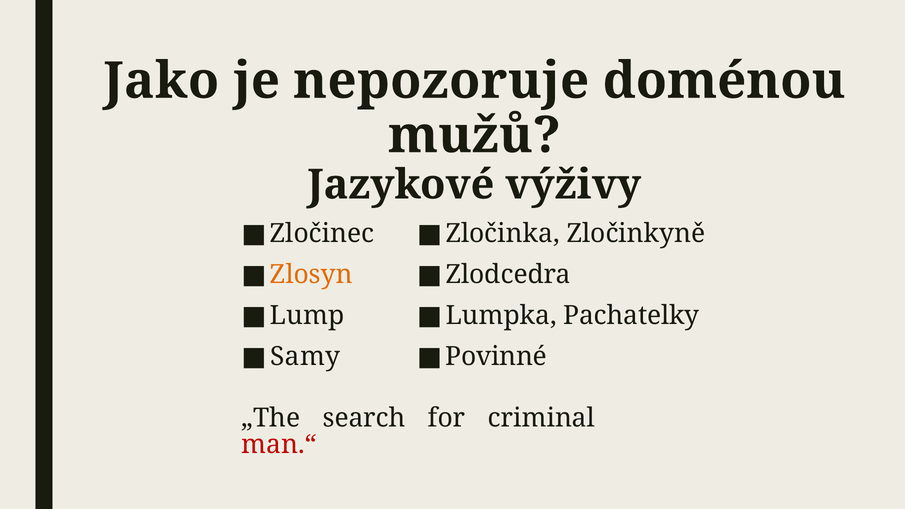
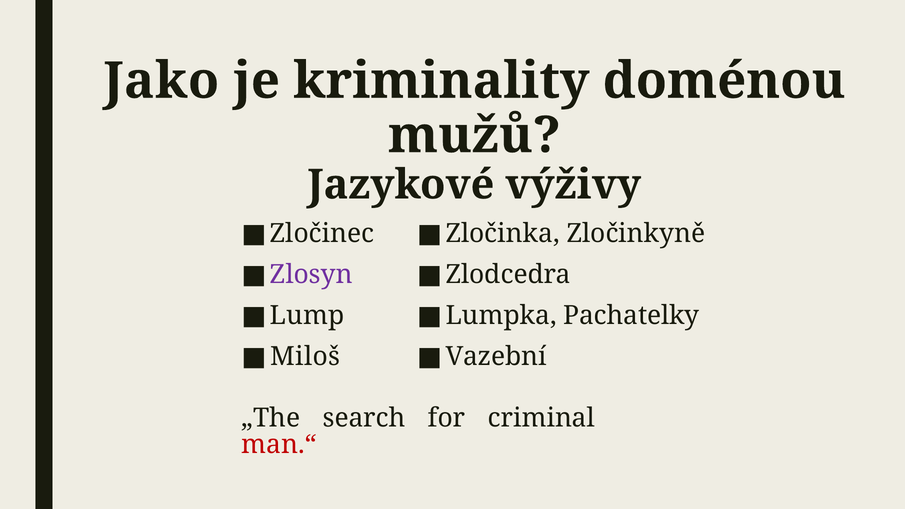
nepozoruje: nepozoruje -> kriminality (441, 81)
Zlosyn colour: orange -> purple (311, 274)
Samy: Samy -> Miloš (305, 356)
Povinné: Povinné -> Vazební (496, 356)
